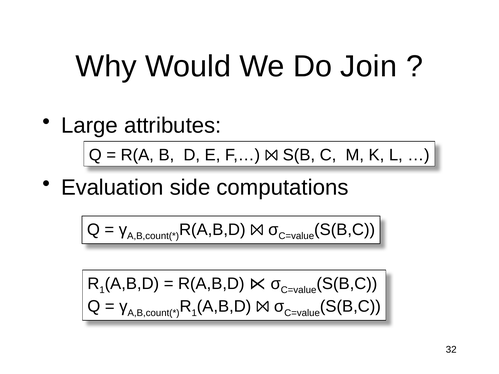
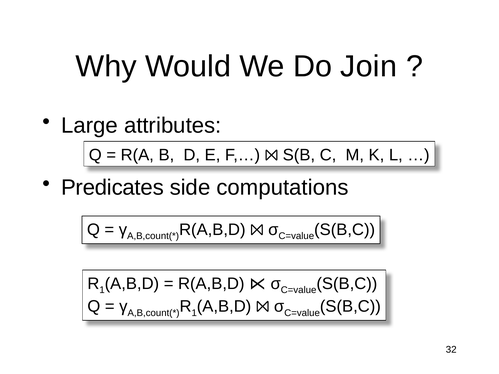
Evaluation: Evaluation -> Predicates (112, 188)
